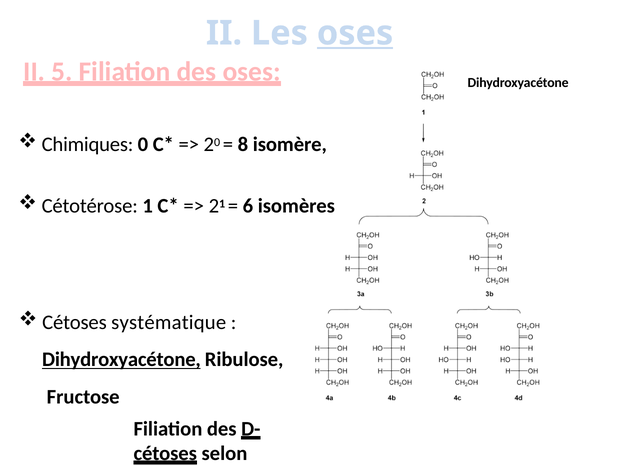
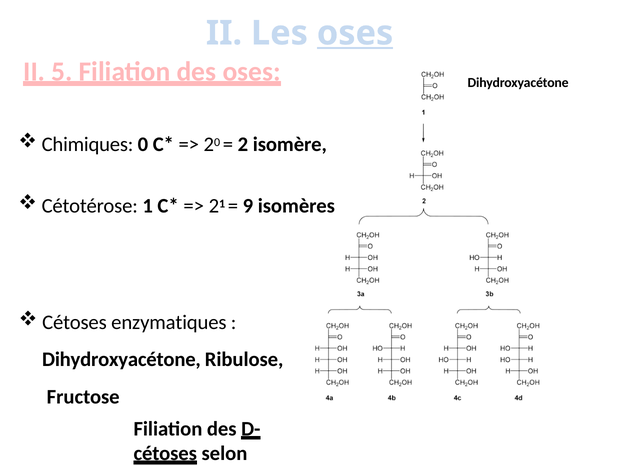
8: 8 -> 2 (243, 144)
6: 6 -> 9 (248, 206)
systématique: systématique -> enzymatiques (169, 322)
Dihydroxyacétone underline: present -> none (121, 360)
